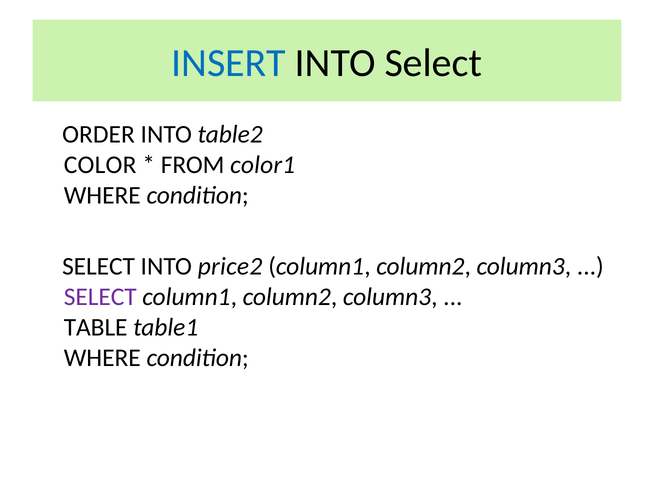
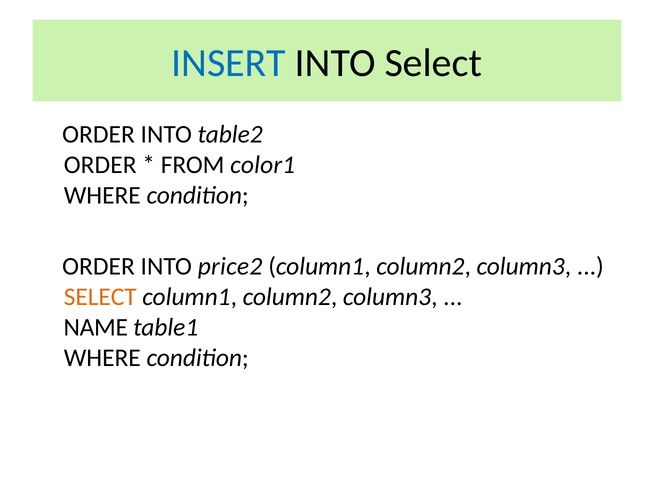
COLOR: COLOR -> ORDER (100, 165)
SELECT: SELECT -> ORDER (98, 267)
SELECT colour: purple -> orange (100, 297)
TABLE: TABLE -> NAME (96, 328)
